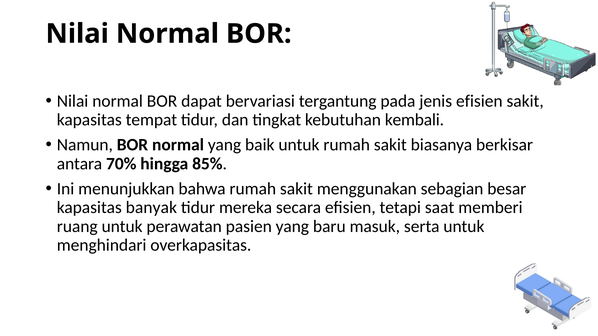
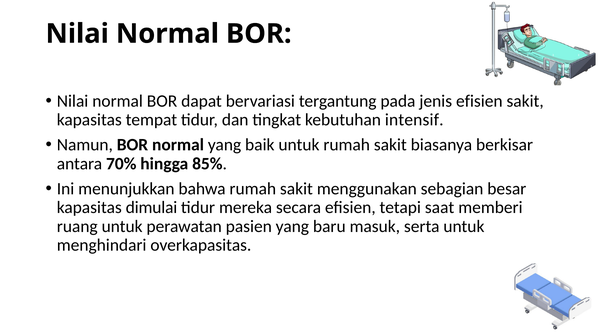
kembali: kembali -> intensif (414, 120)
banyak: banyak -> dimulai (151, 208)
